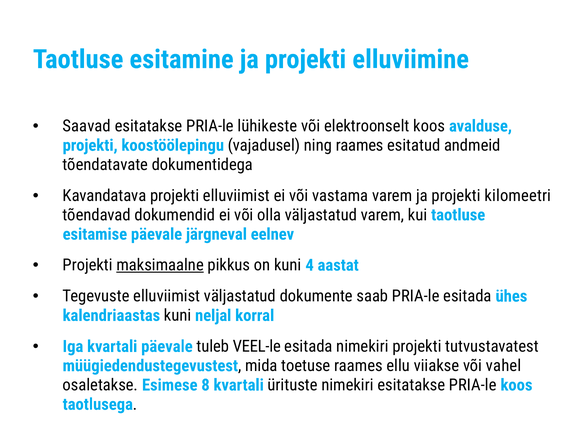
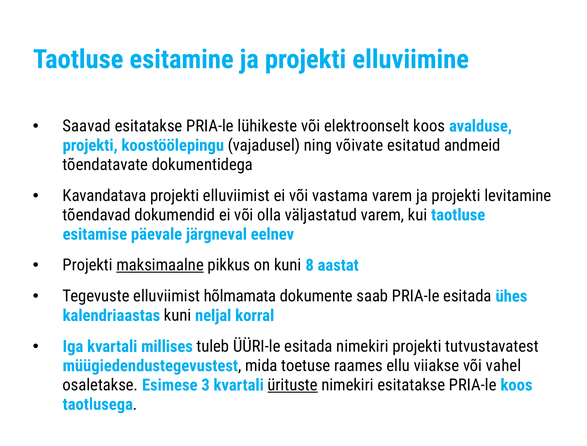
ning raames: raames -> võivate (359, 145)
kilomeetri: kilomeetri -> levitamine (518, 196)
4: 4 -> 8 (310, 265)
elluviimist väljastatud: väljastatud -> hõlmamata (240, 296)
kvartali päevale: päevale -> millises (167, 347)
VEEL-le: VEEL-le -> ÜÜRI-le (257, 347)
8: 8 -> 3 (205, 385)
ürituste underline: none -> present (293, 385)
